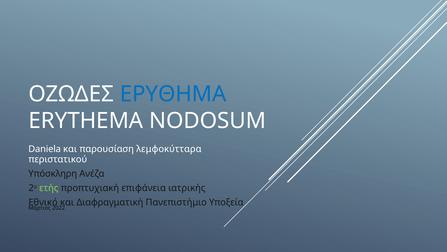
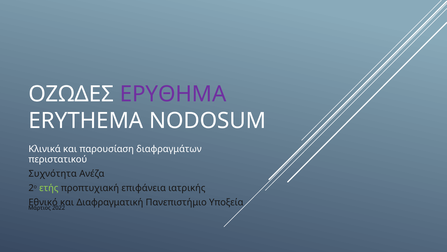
ΕΡΥΘΗΜΑ colour: blue -> purple (173, 94)
Daniela: Daniela -> Κλινικά (45, 149)
λεμφοκύτταρα: λεμφοκύτταρα -> διαφραγμάτων (169, 149)
Υπόσκληρη: Υπόσκληρη -> Συχνότητα (53, 173)
